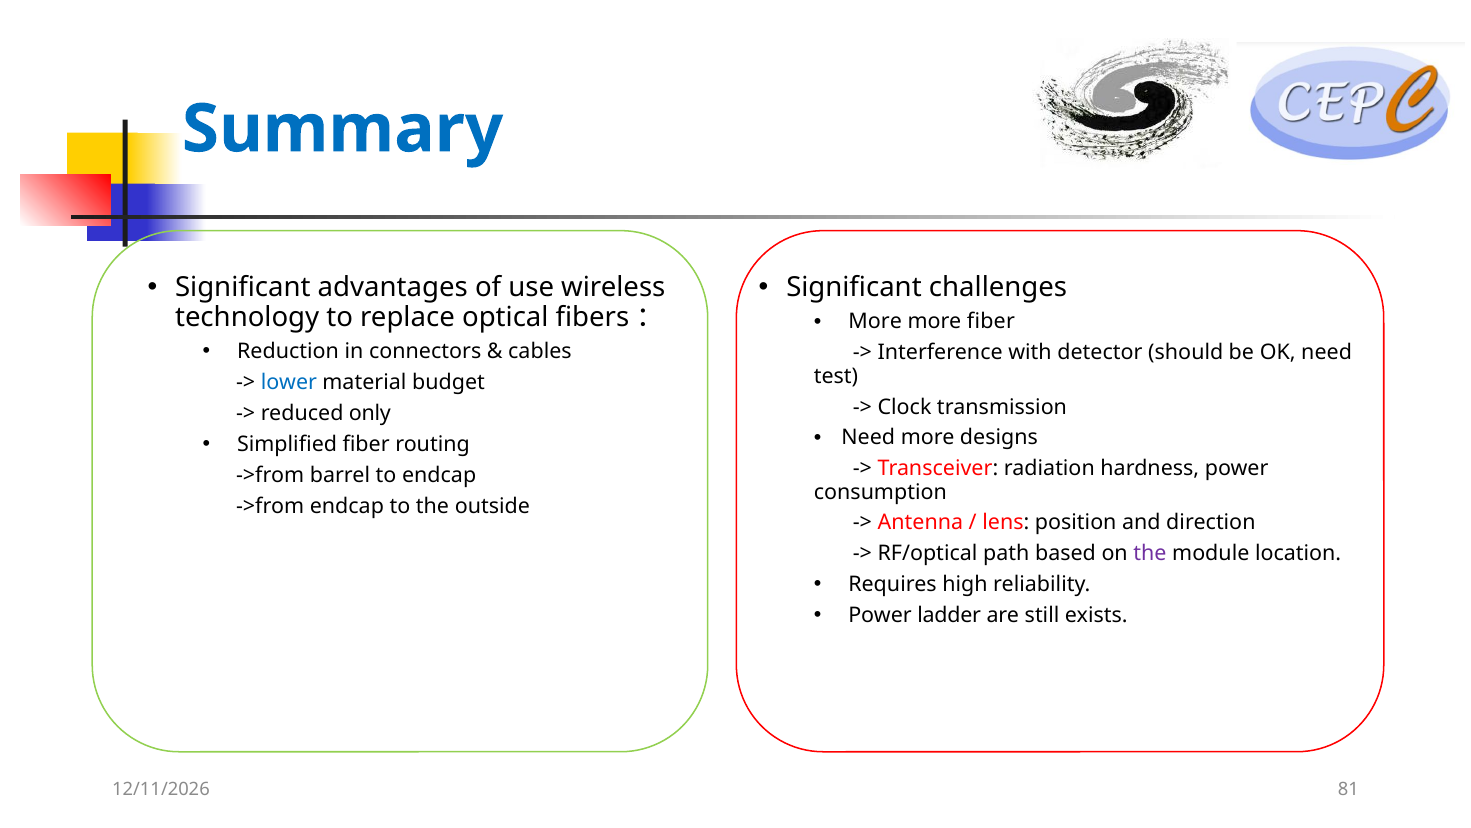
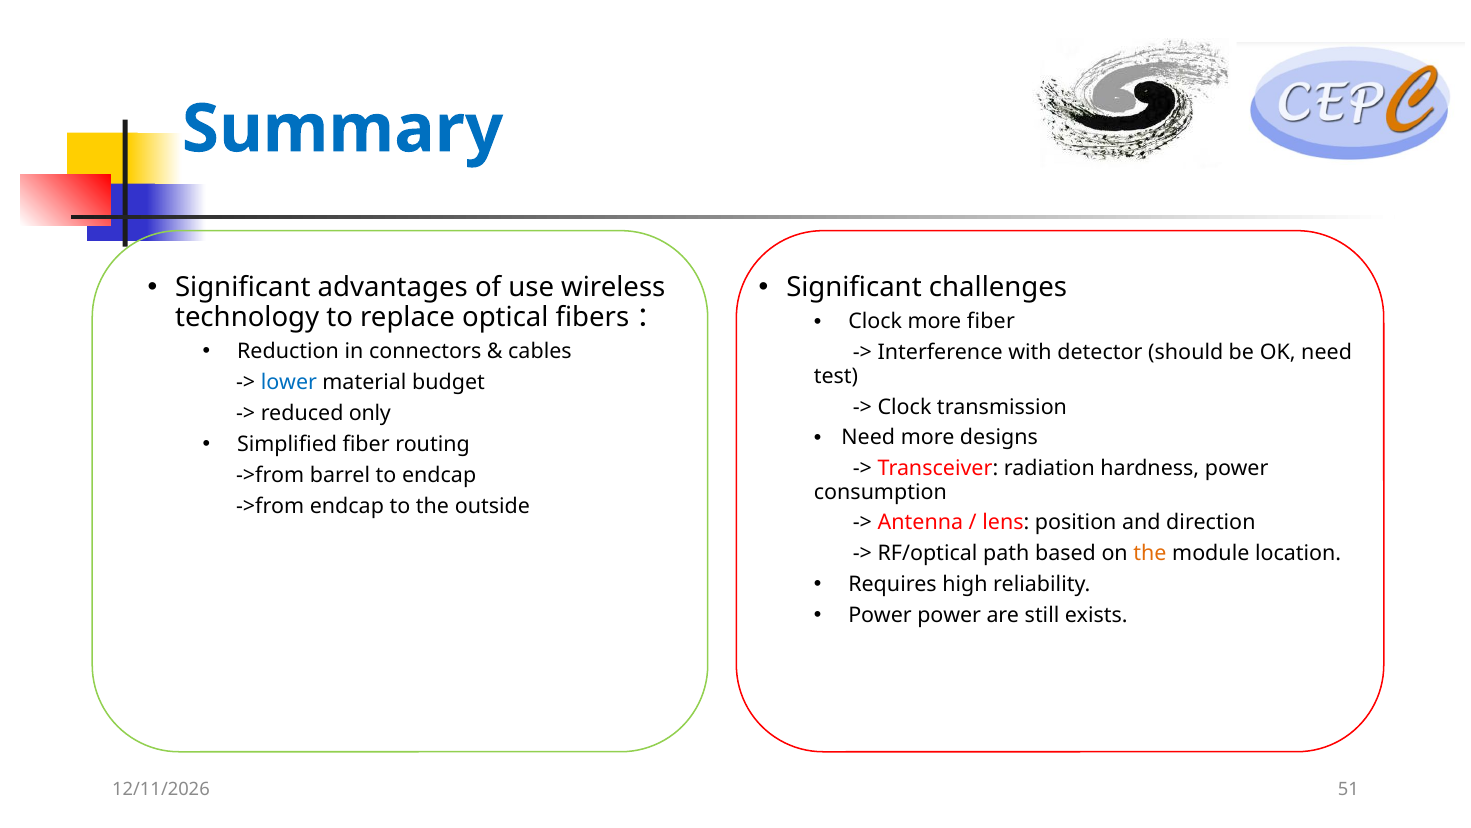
More: More -> Clock (875, 322)
the colour: purple -> orange (1150, 553)
Power ladder: ladder -> power (949, 615)
81: 81 -> 51 (1348, 789)
